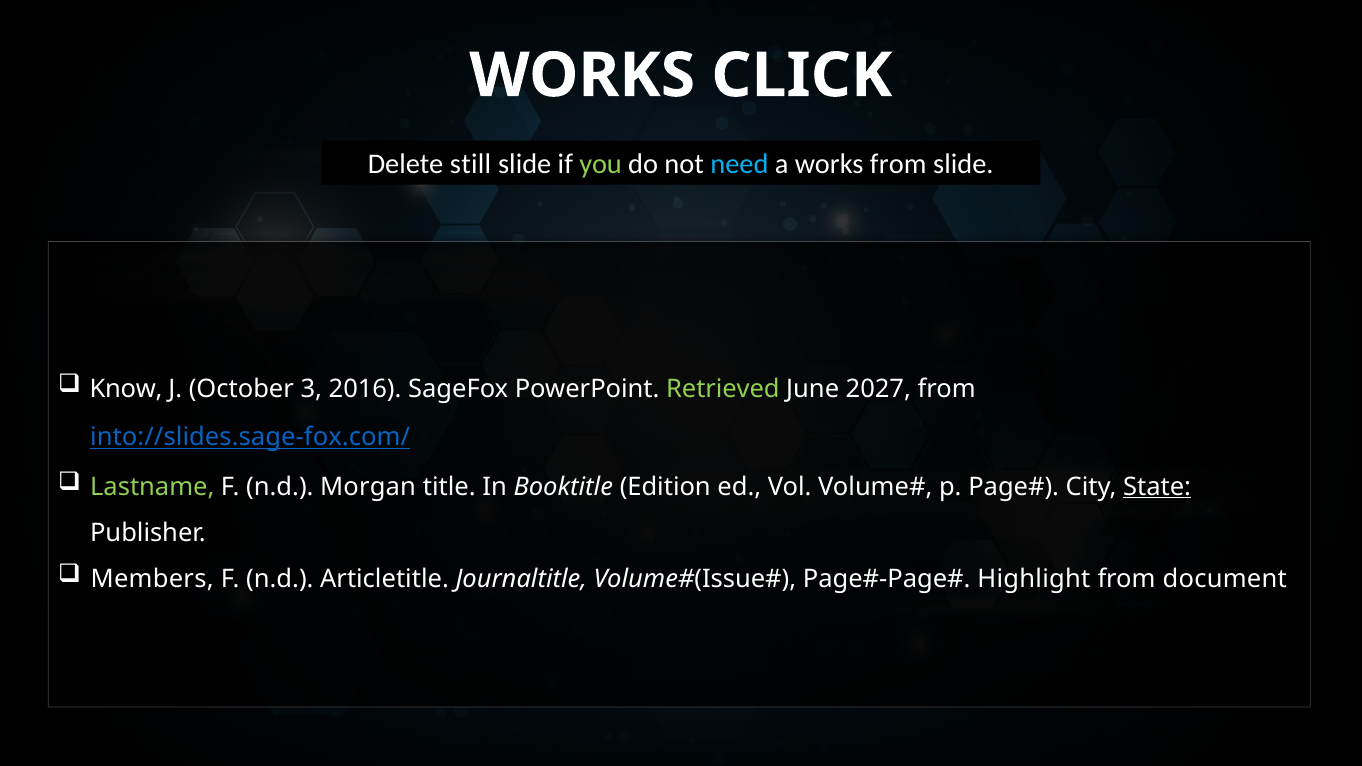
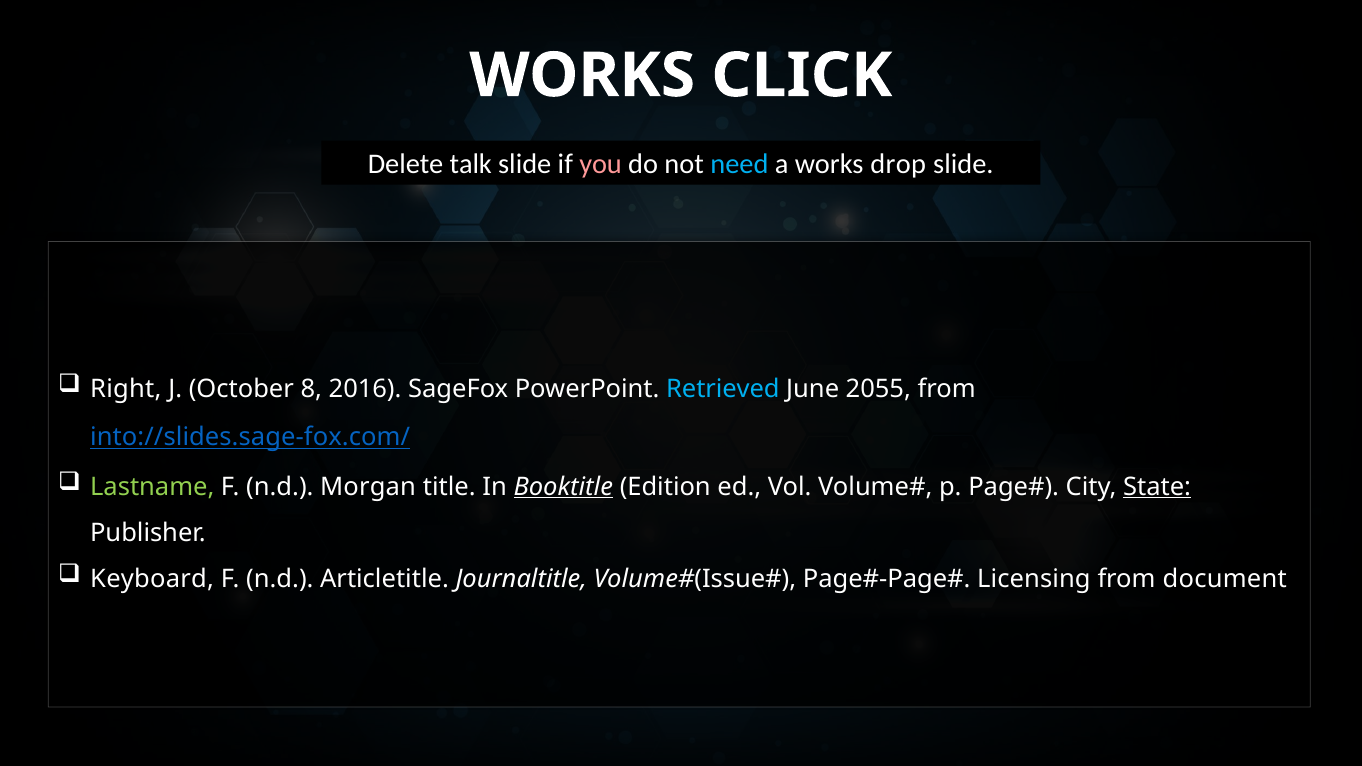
still: still -> talk (471, 165)
you colour: light green -> pink (601, 165)
works from: from -> drop (898, 165)
Know: Know -> Right (126, 389)
3: 3 -> 8 (311, 389)
Retrieved colour: light green -> light blue (723, 389)
2027: 2027 -> 2055 (878, 389)
Booktitle underline: none -> present (563, 487)
Members: Members -> Keyboard (152, 579)
Highlight: Highlight -> Licensing (1034, 579)
